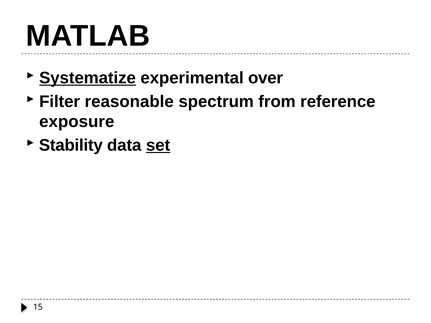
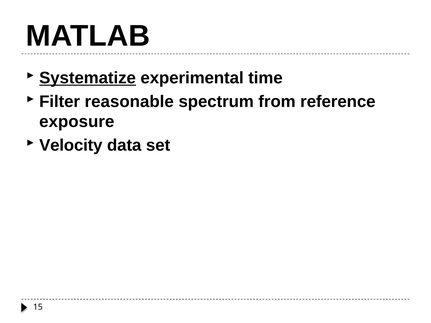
over: over -> time (265, 78)
Stability: Stability -> Velocity (71, 145)
set underline: present -> none (158, 145)
